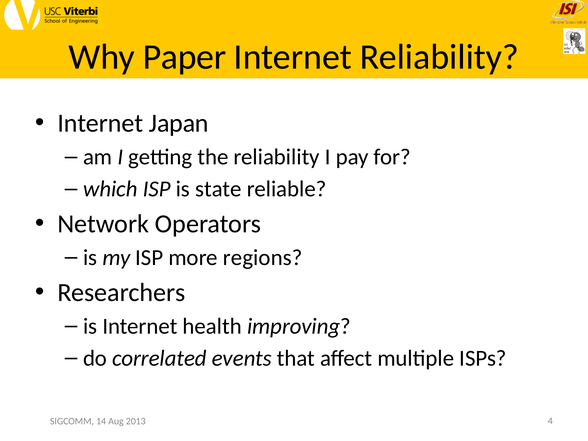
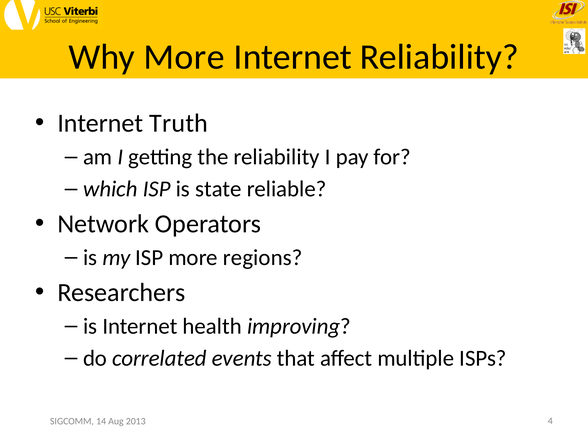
Why Paper: Paper -> More (184, 57)
Japan: Japan -> Truth (179, 123)
